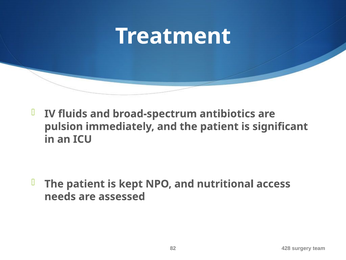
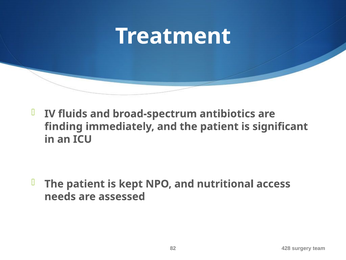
pulsion: pulsion -> finding (64, 126)
